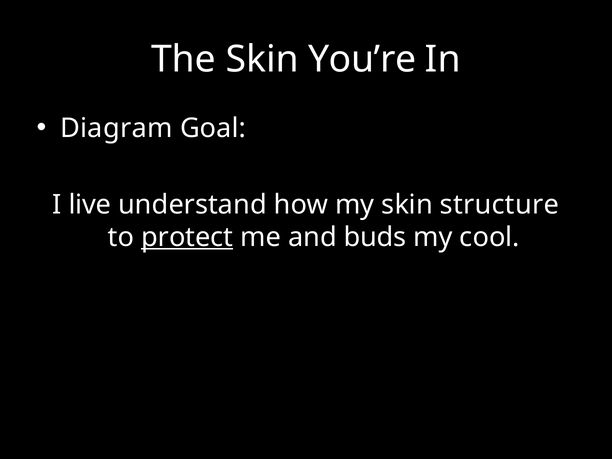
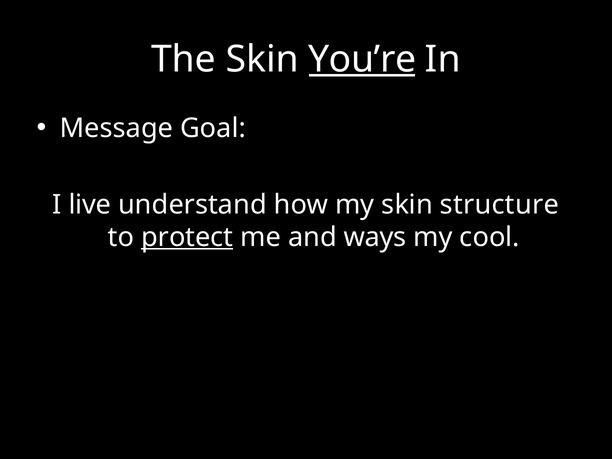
You’re underline: none -> present (362, 59)
Diagram: Diagram -> Message (116, 128)
buds: buds -> ways (375, 237)
